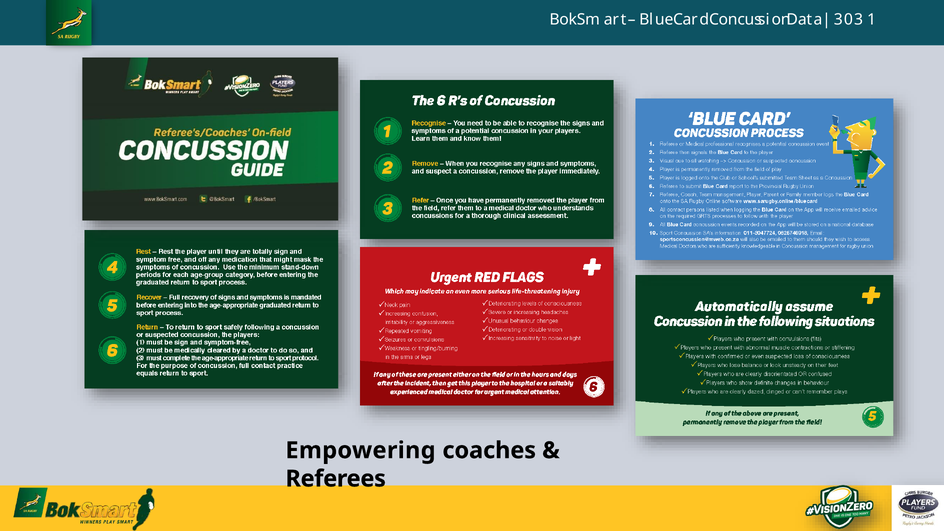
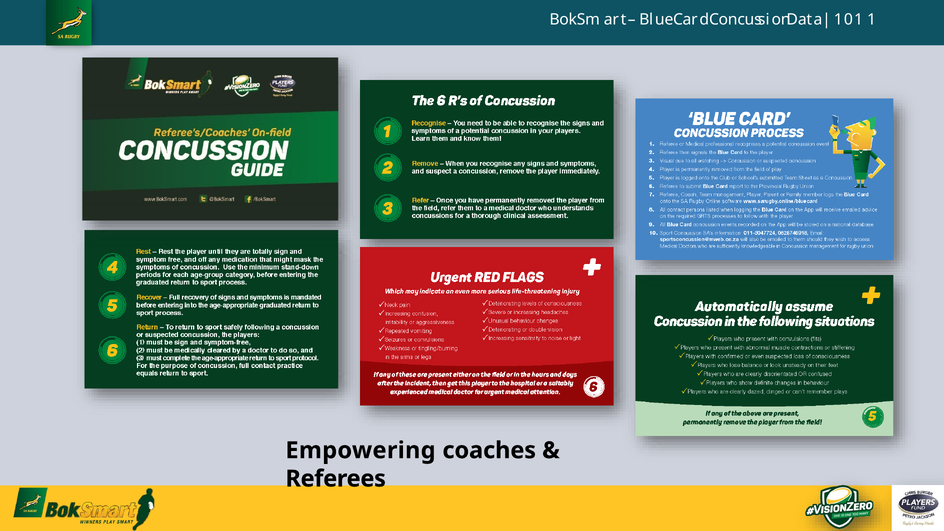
3: 3 -> 1 (838, 20)
0 3: 3 -> 1 (859, 20)
